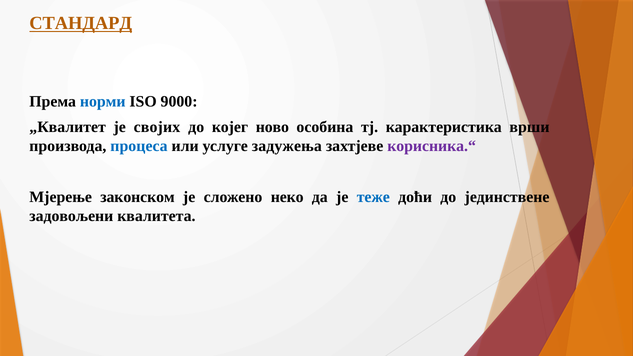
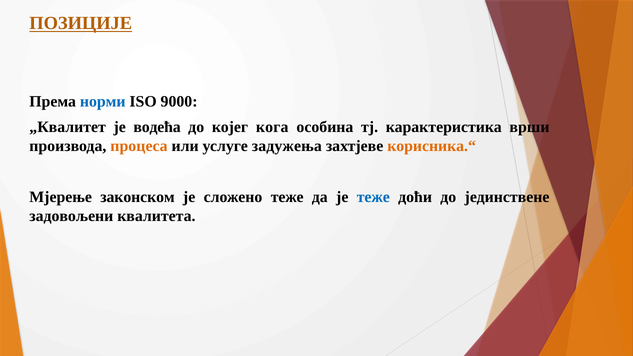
СТАНДАРД: СТАНДАРД -> ПОЗИЦИЈЕ (81, 23)
својих: својих -> водећа (157, 127)
ново: ново -> кога (272, 127)
процеса colour: blue -> orange (139, 146)
корисника.“ colour: purple -> orange (432, 146)
сложено неко: неко -> теже (287, 197)
